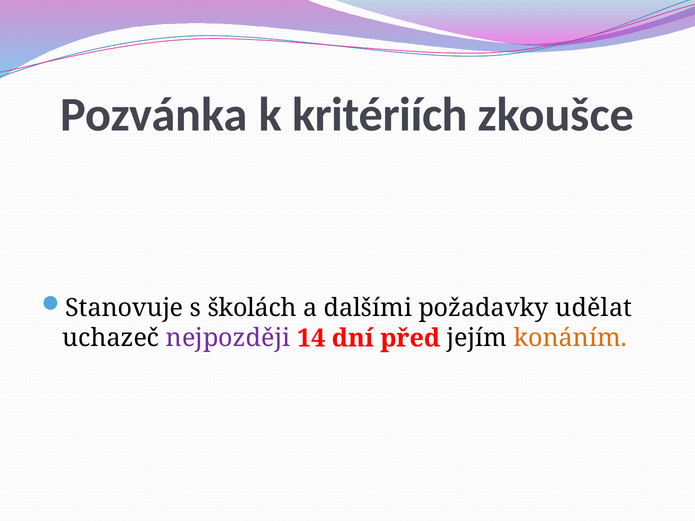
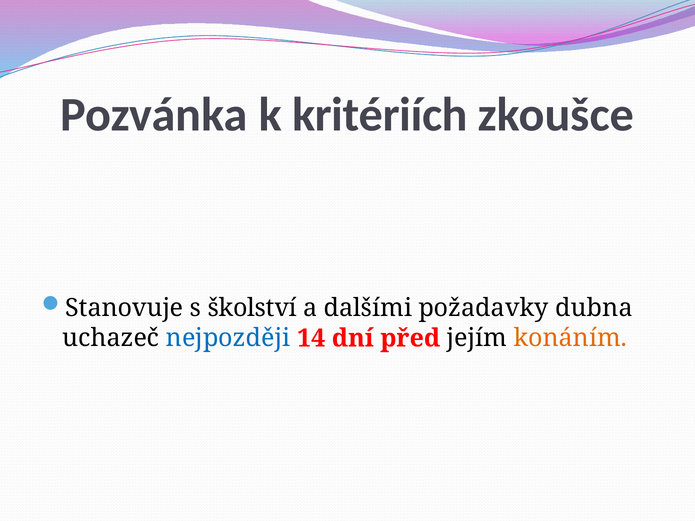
školách: školách -> školství (252, 308)
udělat: udělat -> dubna (594, 308)
nejpozději colour: purple -> blue (228, 338)
